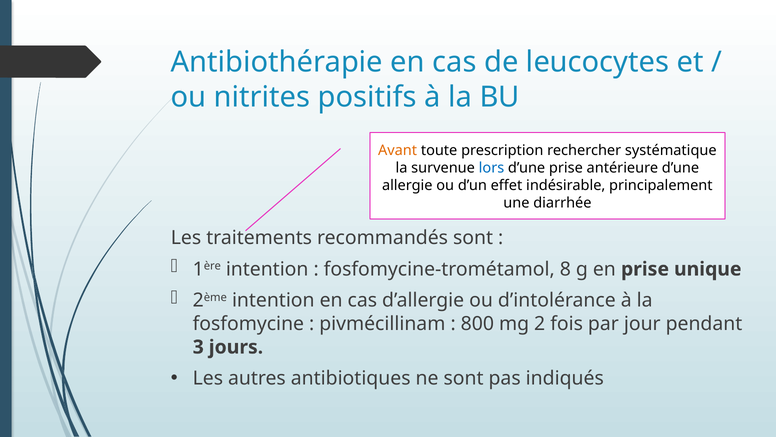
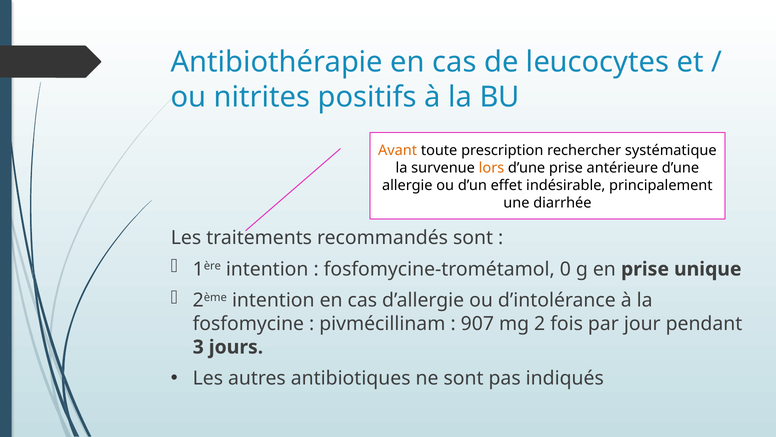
lors colour: blue -> orange (491, 168)
8: 8 -> 0 (565, 269)
800: 800 -> 907 (477, 323)
